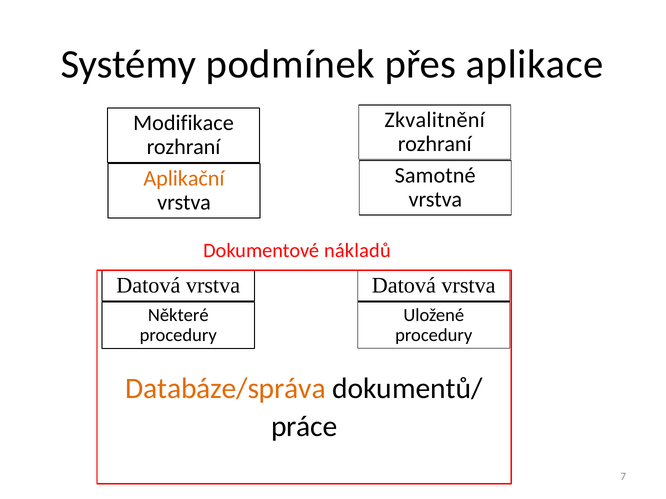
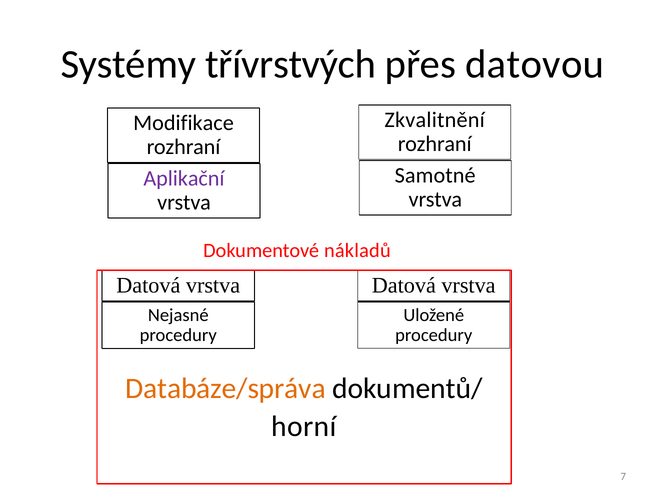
podmínek: podmínek -> třívrstvých (291, 64)
aplikace: aplikace -> datovou (535, 64)
Aplikační colour: orange -> purple (184, 179)
Některé: Některé -> Nejasné (178, 315)
práce: práce -> horní (304, 427)
